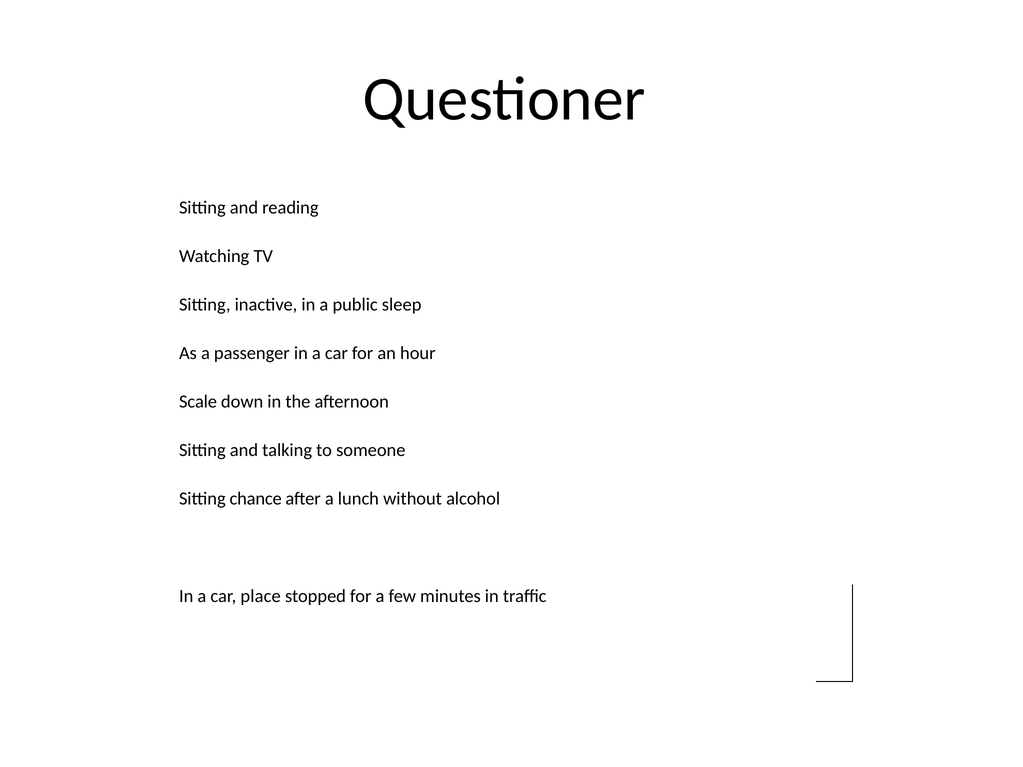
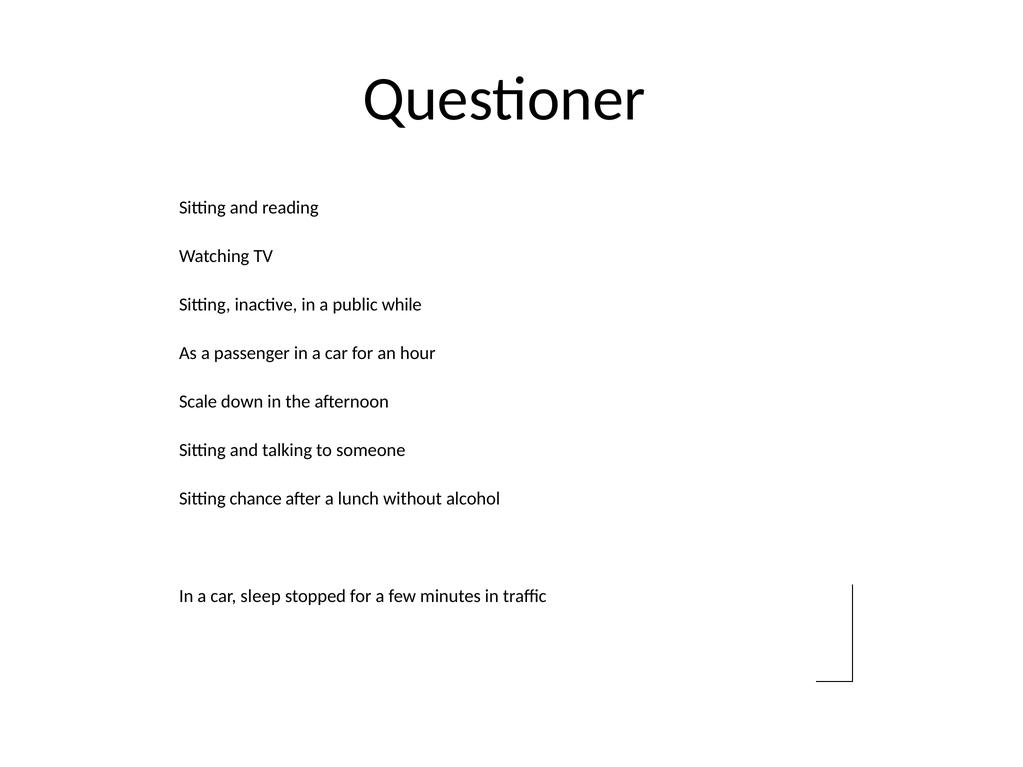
sleep: sleep -> while (402, 305)
place: place -> sleep (261, 596)
